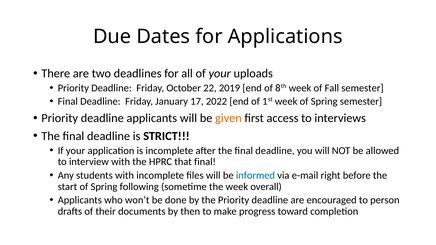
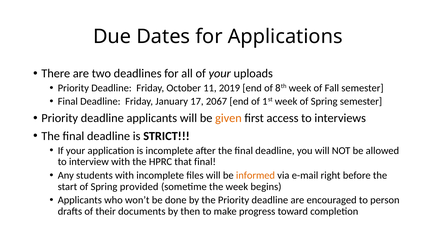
22: 22 -> 11 (210, 88)
2022: 2022 -> 2067 (217, 102)
informed colour: blue -> orange (255, 176)
following: following -> provided (139, 187)
overall: overall -> begins (266, 187)
